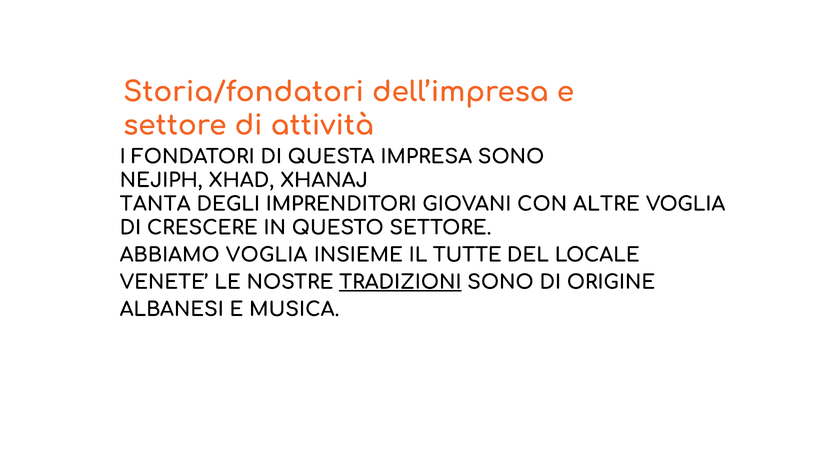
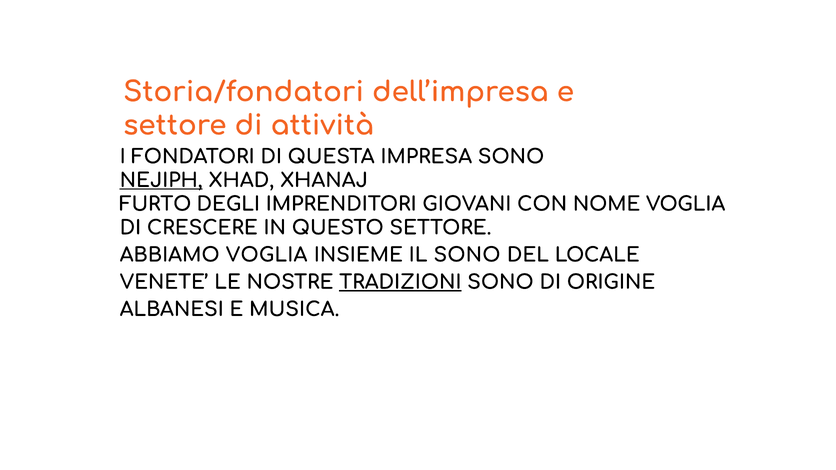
NEJIPH underline: none -> present (161, 181)
TANTA: TANTA -> FURTO (155, 204)
ALTRE: ALTRE -> NOME (607, 204)
IL TUTTE: TUTTE -> SONO (467, 255)
